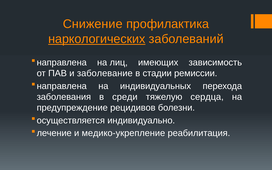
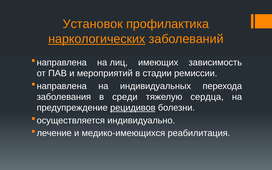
Снижение: Снижение -> Установок (93, 24)
заболевание: заболевание -> мероприятий (105, 73)
рецидивов underline: none -> present (133, 108)
медико-укрепление: медико-укрепление -> медико-имеющихся (123, 133)
